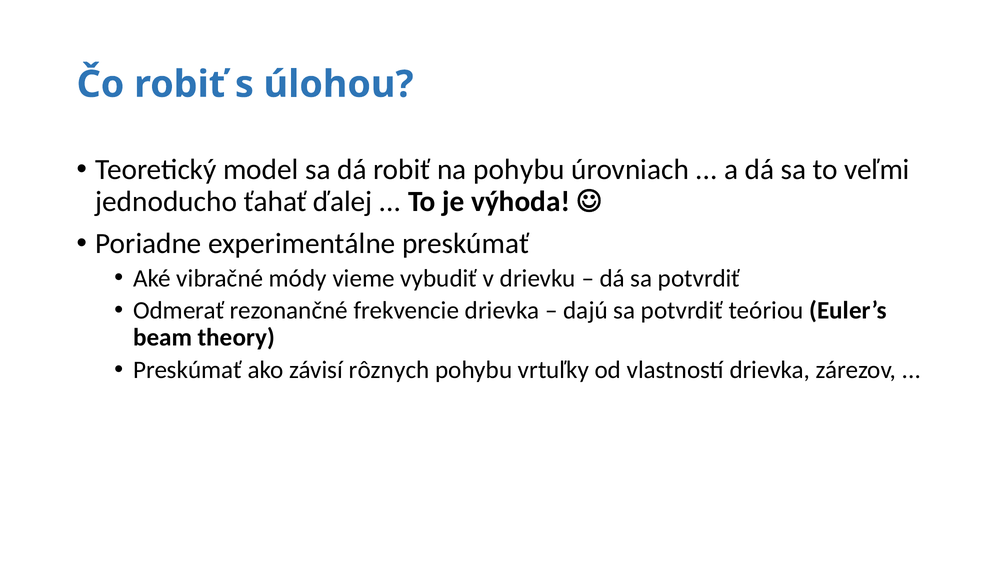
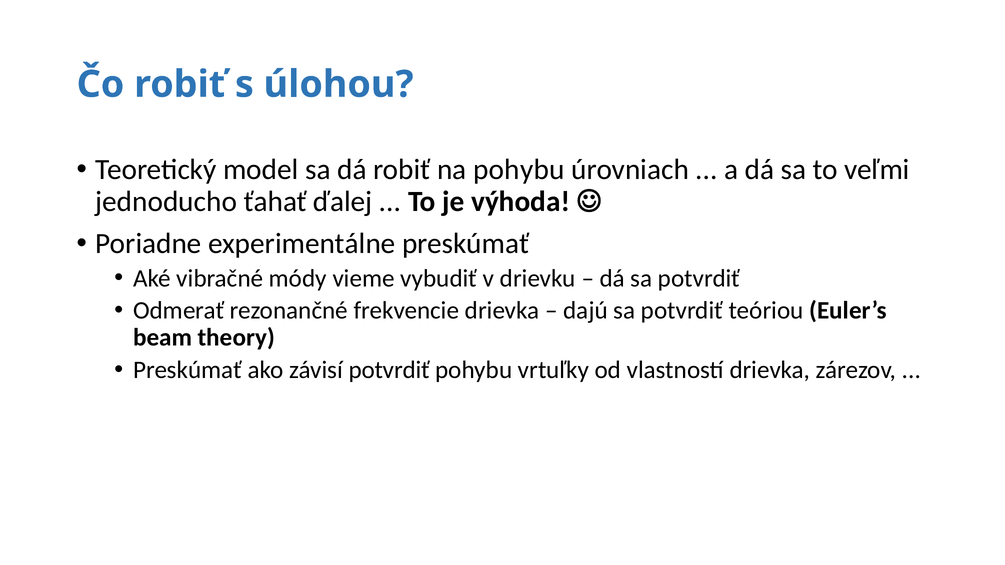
závisí rôznych: rôznych -> potvrdiť (389, 370)
